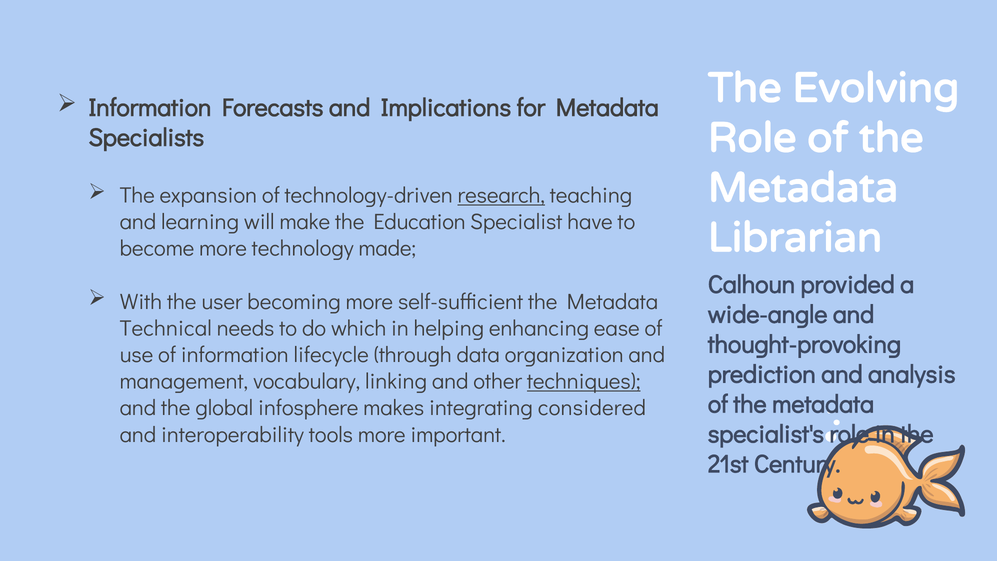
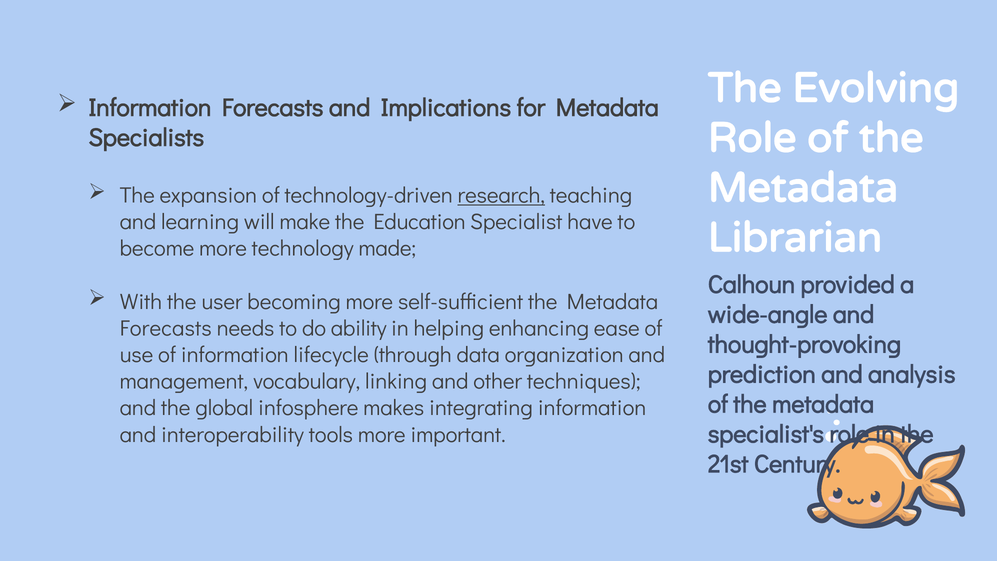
Technical: Technical -> Forecasts (166, 328)
which: which -> ability (359, 328)
techniques underline: present -> none (584, 381)
integrating considered: considered -> information (592, 408)
